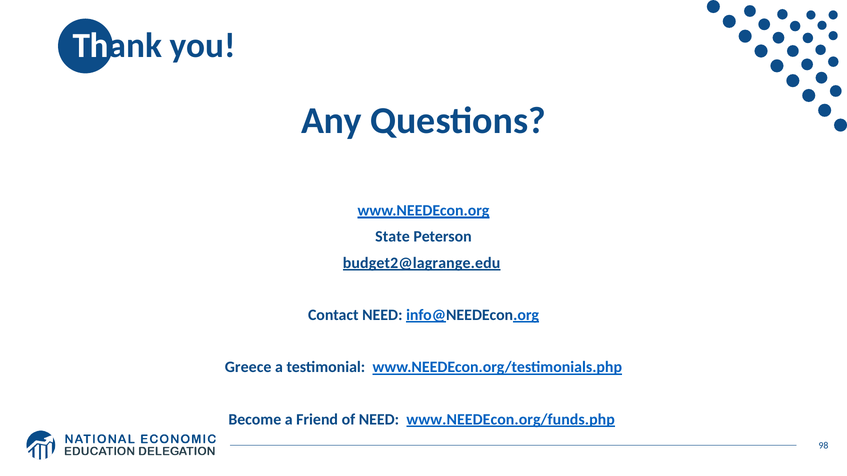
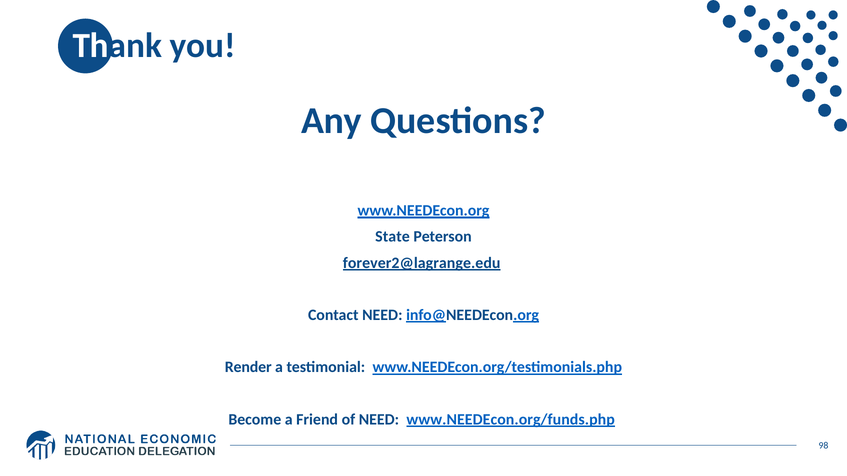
budget2@lagrange.edu: budget2@lagrange.edu -> forever2@lagrange.edu (422, 263)
Greece: Greece -> Render (248, 368)
